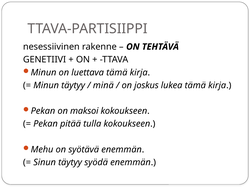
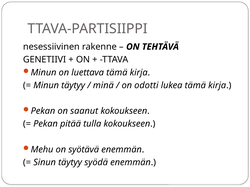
joskus: joskus -> odotti (146, 86)
maksoi: maksoi -> saanut (84, 111)
